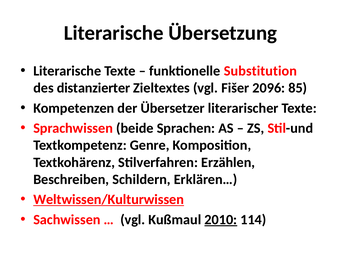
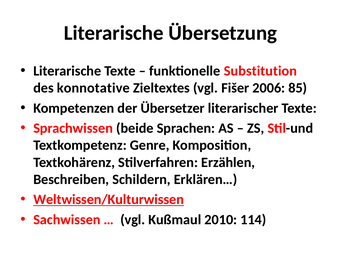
distanzierter: distanzierter -> konnotative (93, 88)
2096: 2096 -> 2006 (269, 88)
2010 underline: present -> none (221, 219)
